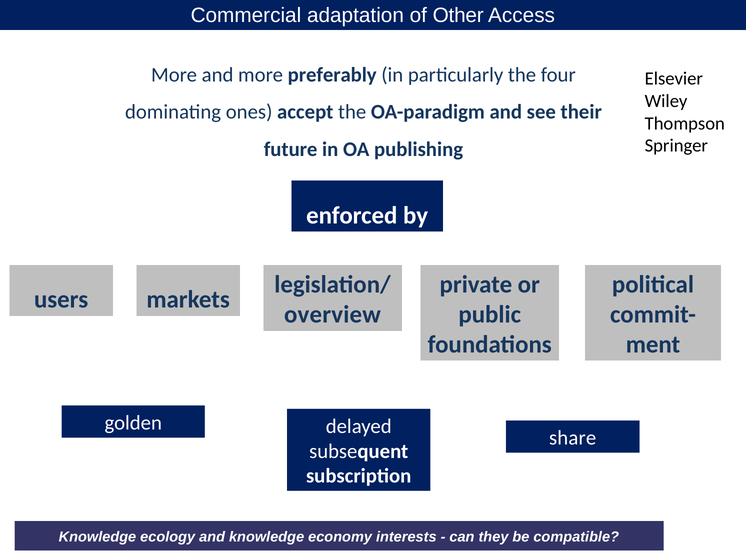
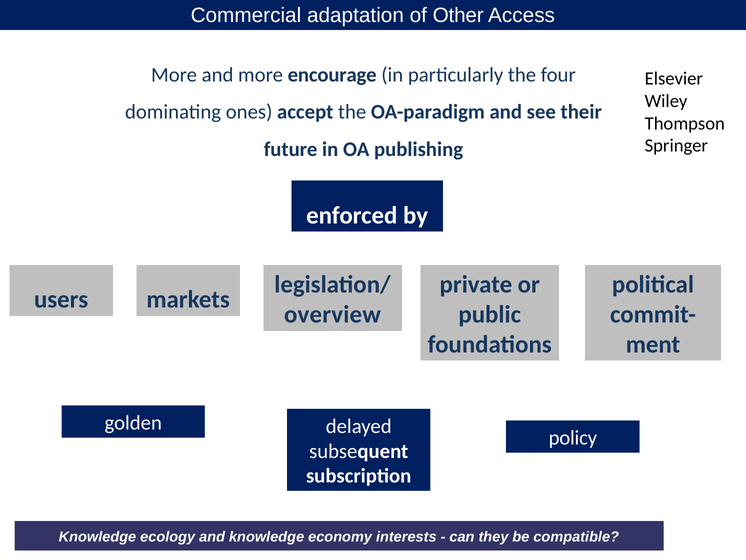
preferably: preferably -> encourage (332, 75)
share: share -> policy (573, 438)
